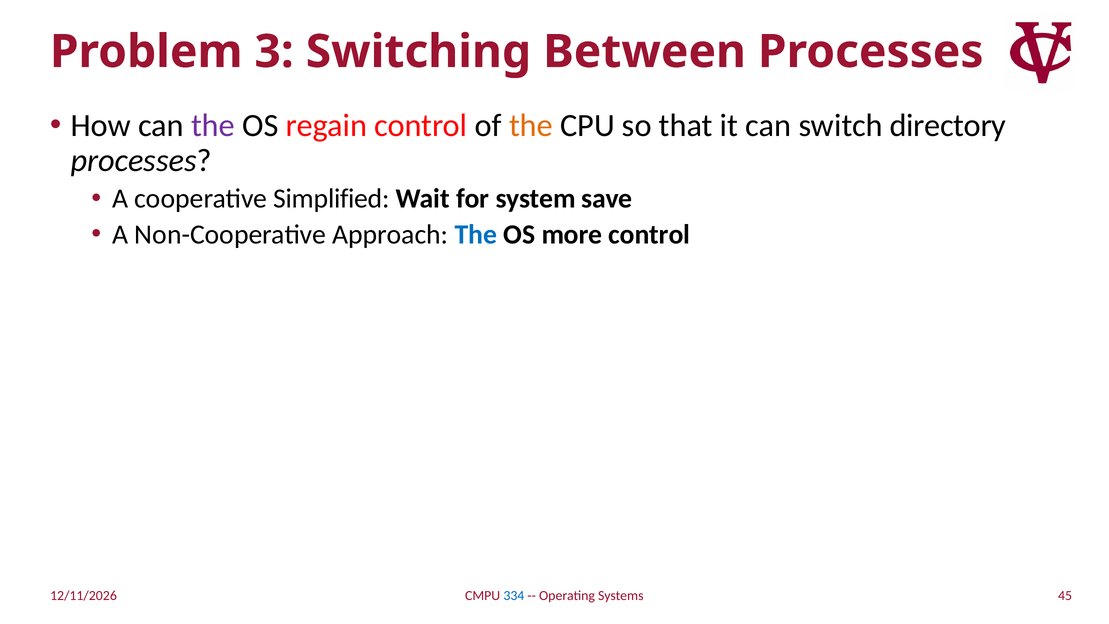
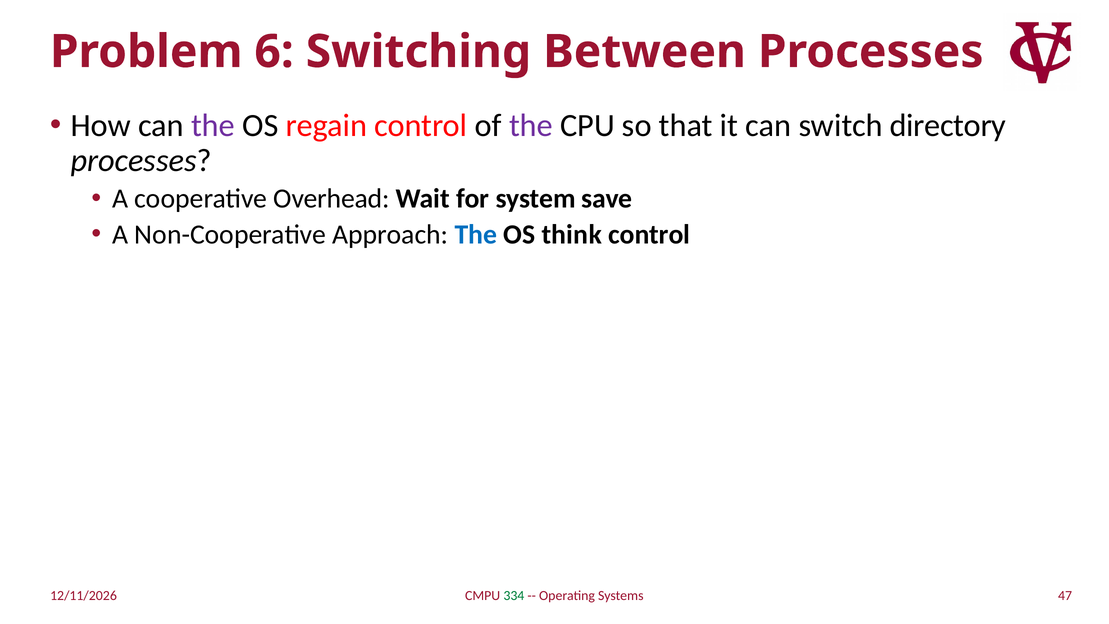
3: 3 -> 6 (274, 52)
the colour: orange -> purple (531, 125)
Simplified: Simplified -> Overhead (332, 199)
more: more -> think (572, 234)
334 colour: blue -> green (514, 596)
45: 45 -> 47 (1065, 596)
